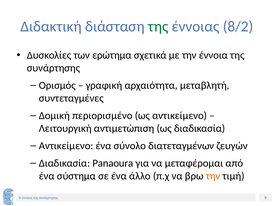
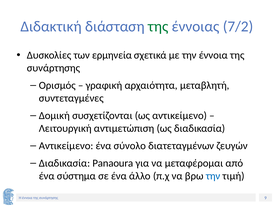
8/2: 8/2 -> 7/2 (238, 26)
ερώτημα: ερώτημα -> ερμηνεία (112, 55)
περιορισμένο: περιορισμένο -> συσχετίζονται (102, 115)
την colour: orange -> blue (213, 175)
